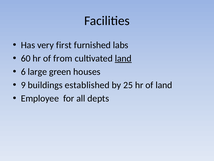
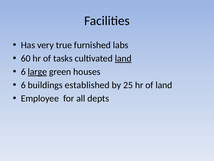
first: first -> true (64, 45)
from: from -> tasks (63, 58)
large underline: none -> present (37, 72)
9: 9 -> 6 (23, 85)
